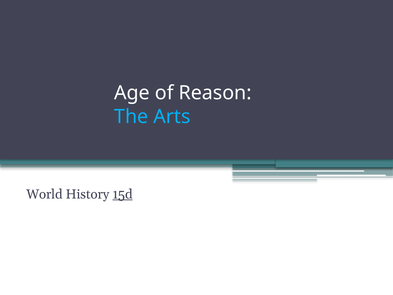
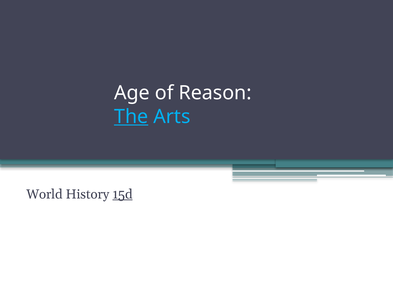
The underline: none -> present (131, 116)
